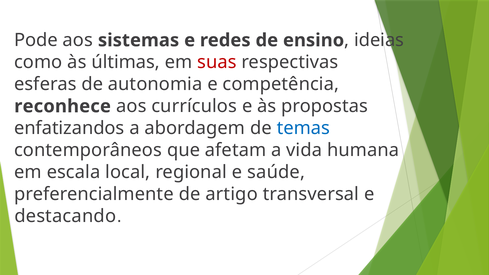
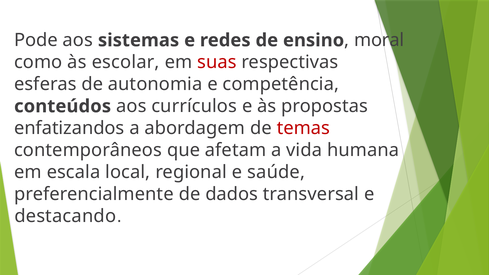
ideias: ideias -> moral (379, 40)
últimas: últimas -> escolar (126, 62)
reconhece: reconhece -> conteúdos (63, 106)
temas colour: blue -> red (303, 128)
artigo: artigo -> dados (232, 194)
